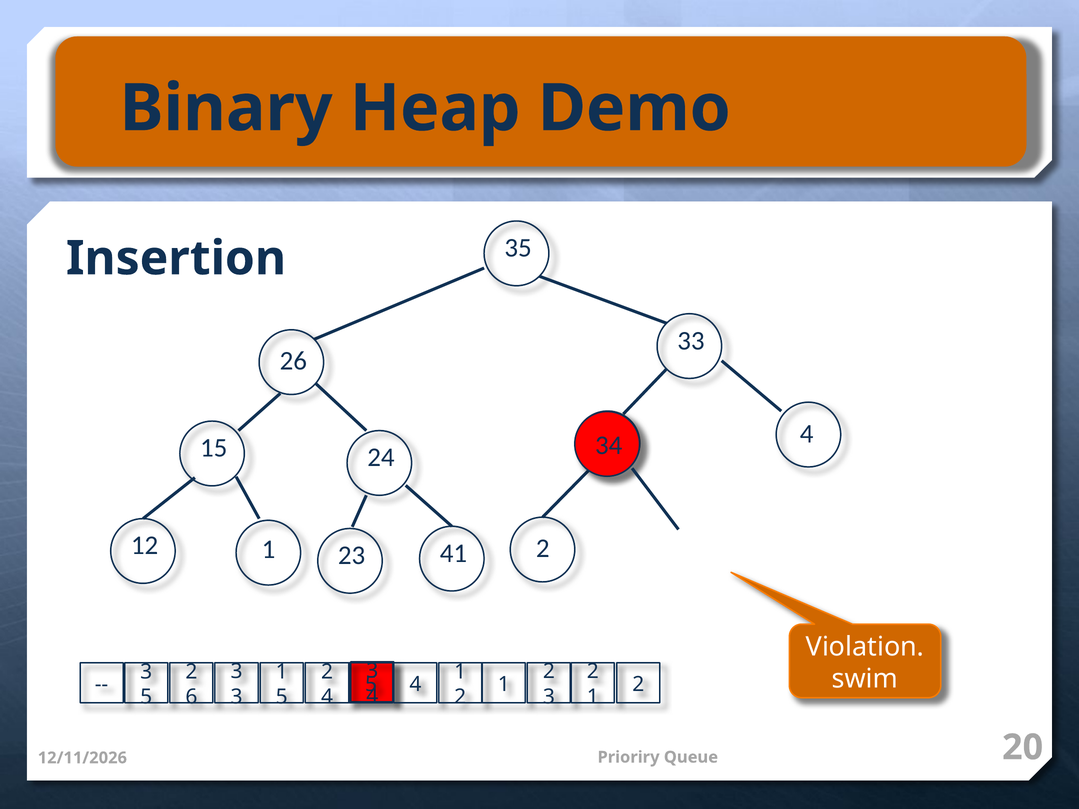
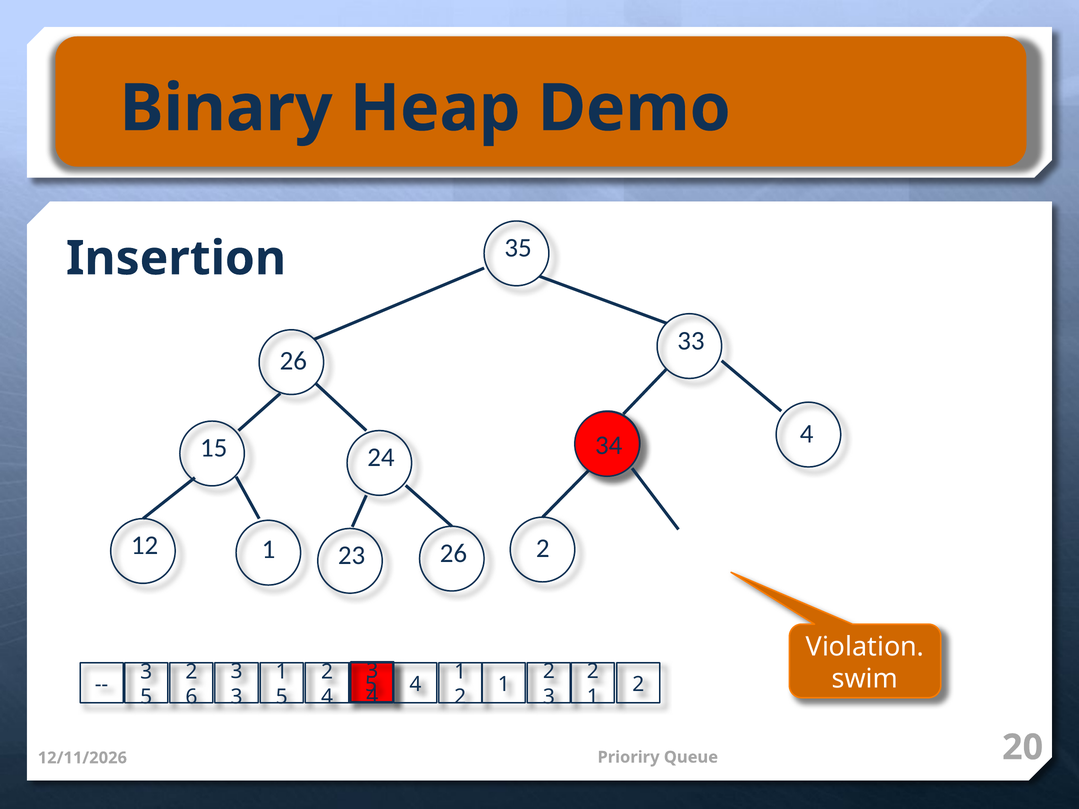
23 41: 41 -> 26 (453, 553)
